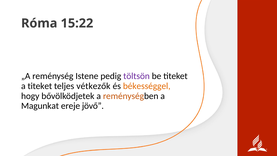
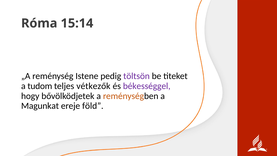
15:22: 15:22 -> 15:14 (77, 23)
a titeket: titeket -> tudom (40, 86)
békességgel colour: orange -> purple (147, 86)
jövő: jövő -> föld (93, 106)
